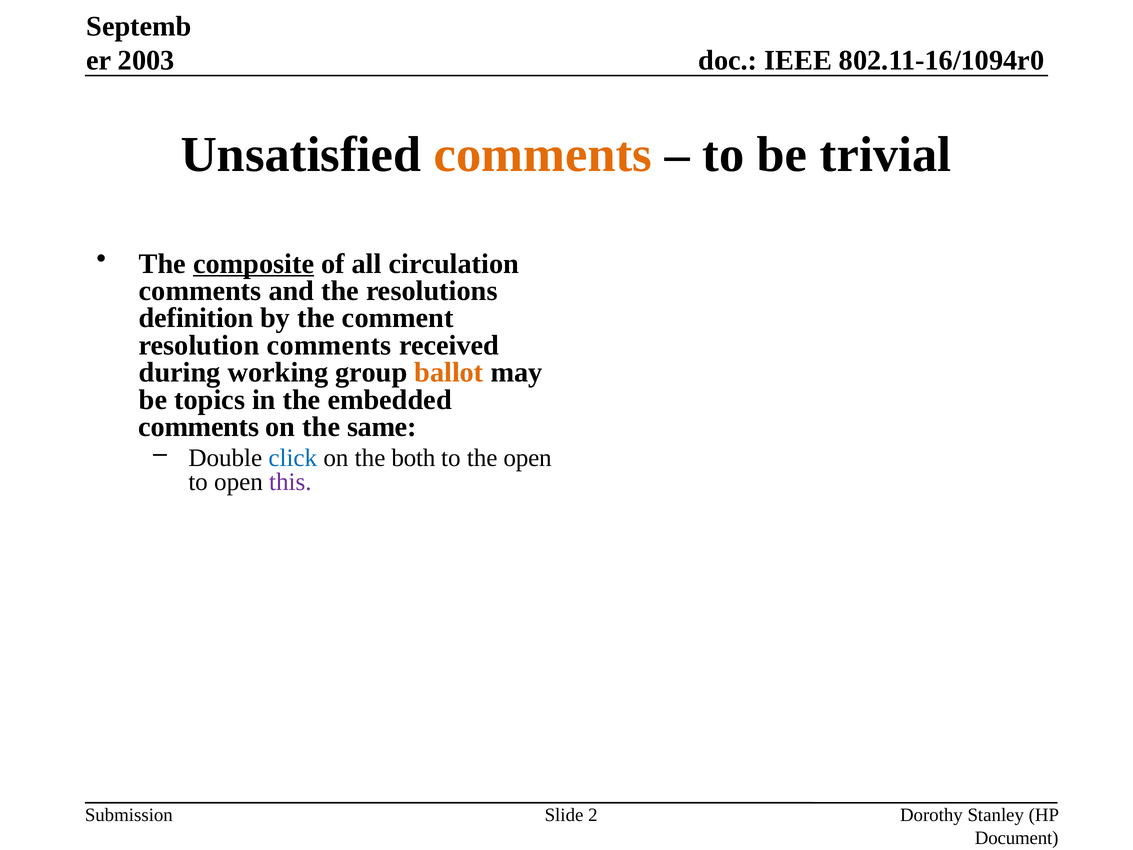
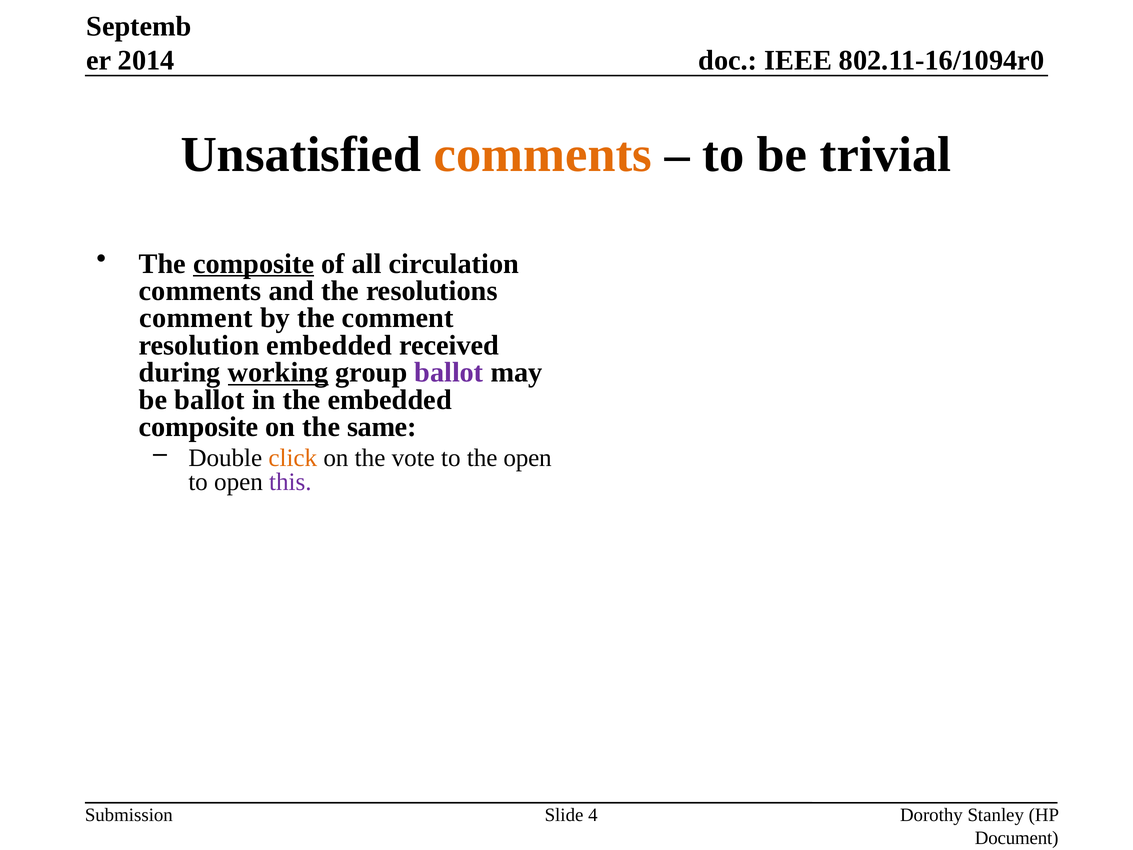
2003: 2003 -> 2014 (146, 60)
definition: definition -> comment (196, 318)
resolution comments: comments -> embedded (329, 345)
working underline: none -> present (278, 372)
ballot colour: orange -> purple (449, 372)
be topics: topics -> ballot (209, 400)
comments: comments -> composite (199, 427)
click colour: blue -> orange (293, 458)
both: both -> vote (413, 458)
2: 2 -> 4 (593, 815)
